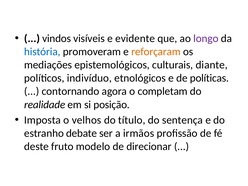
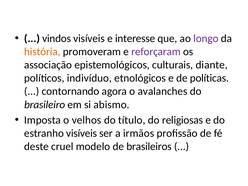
evidente: evidente -> interesse (135, 38)
história colour: blue -> orange (42, 52)
reforçaram colour: orange -> purple (156, 52)
mediações: mediações -> associação (48, 65)
completam: completam -> avalanches (163, 91)
realidade: realidade -> brasileiro (45, 105)
posição: posição -> abismo (112, 105)
sentença: sentença -> religiosas (183, 120)
estranho debate: debate -> visíveis (82, 133)
fruto: fruto -> cruel (62, 146)
direcionar: direcionar -> brasileiros (149, 146)
